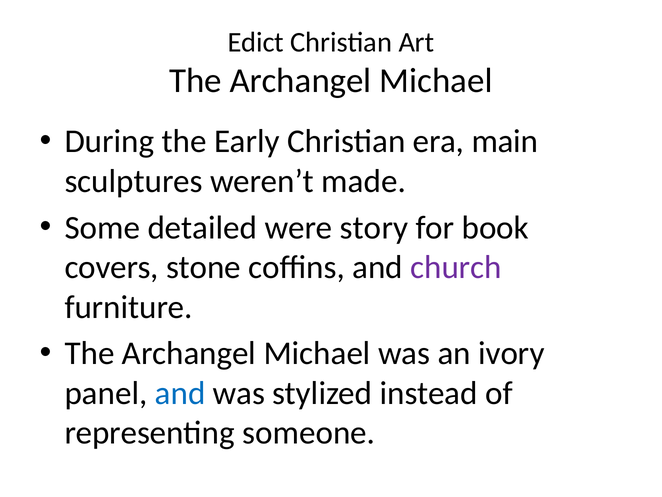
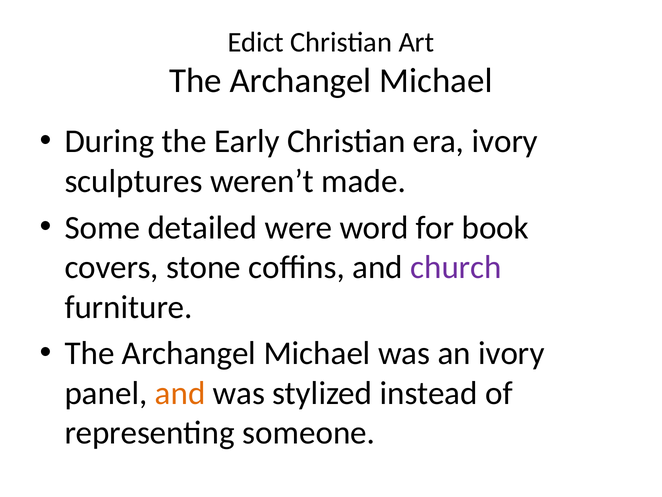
era main: main -> ivory (505, 141)
story: story -> word (374, 227)
and colour: blue -> orange (180, 393)
